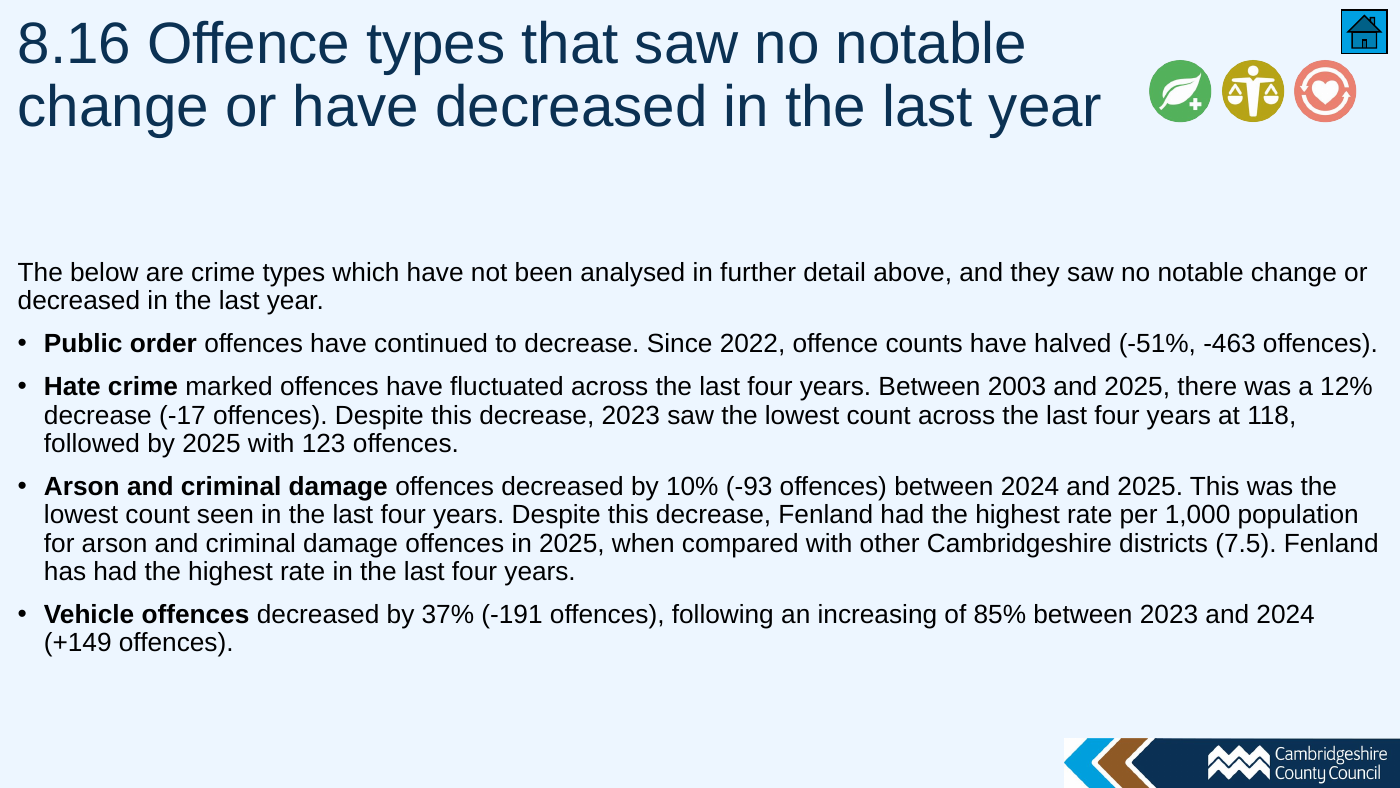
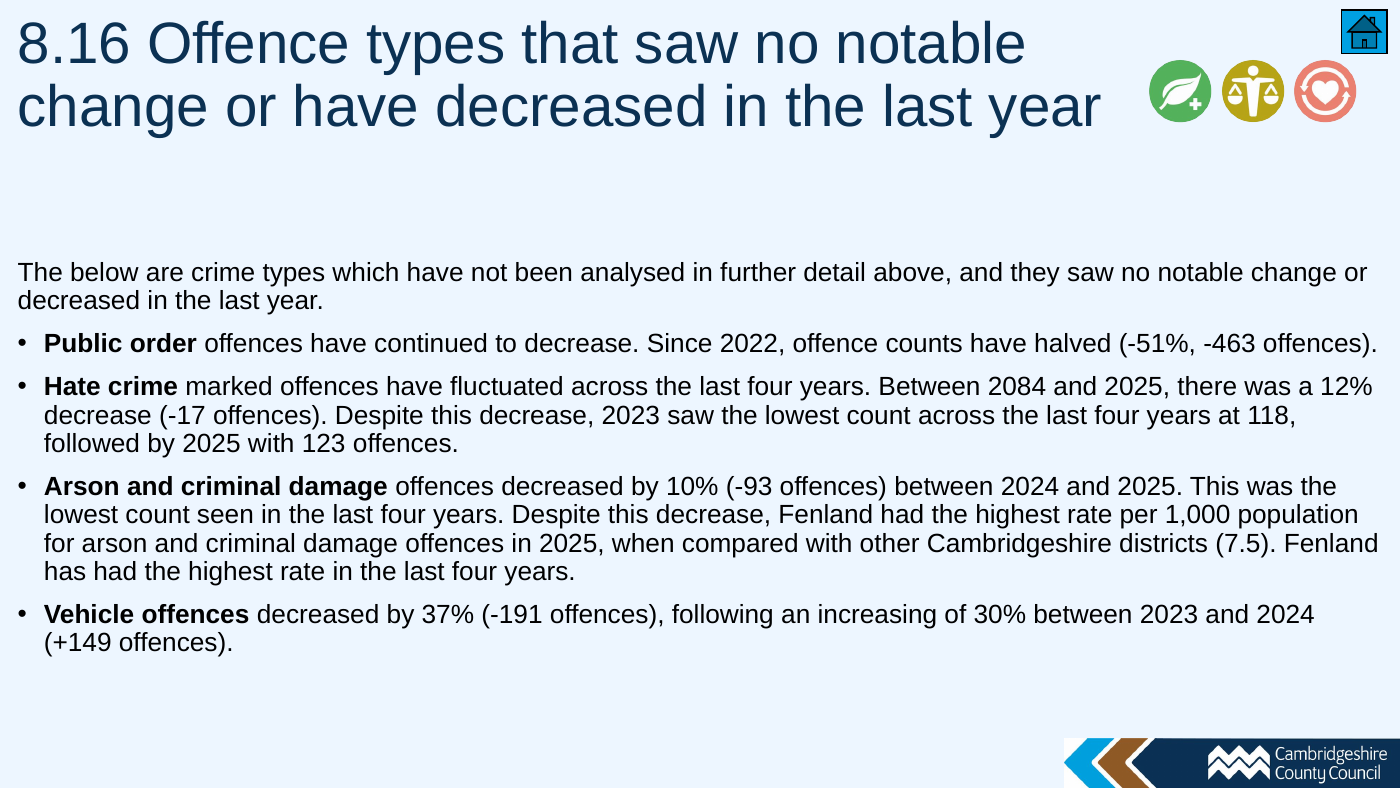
2003: 2003 -> 2084 (1017, 387)
85%: 85% -> 30% (1000, 615)
